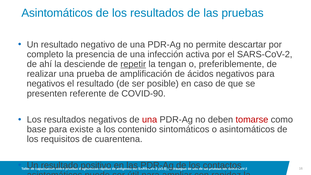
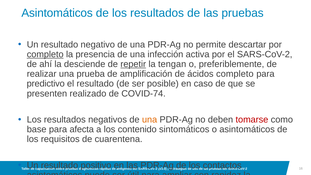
completo underline: none -> present (45, 54)
ácidos negativos: negativos -> completo (235, 74)
negativos: negativos -> predictivo (46, 84)
referente: referente -> realizado (88, 93)
COVID-90: COVID-90 -> COVID-74 (144, 93)
una colour: red -> orange (150, 120)
existe: existe -> afecta (82, 129)
